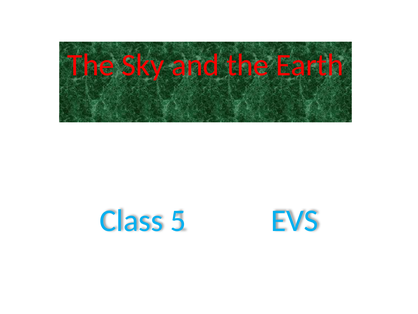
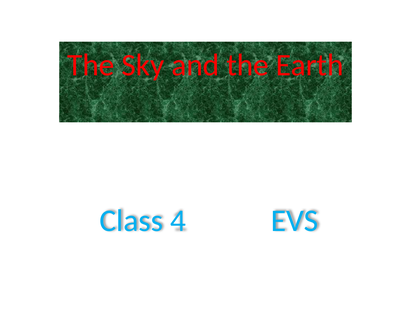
5: 5 -> 4 (178, 220)
